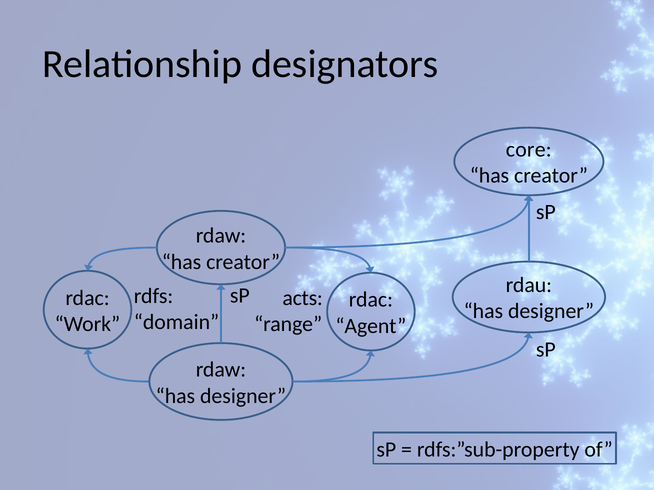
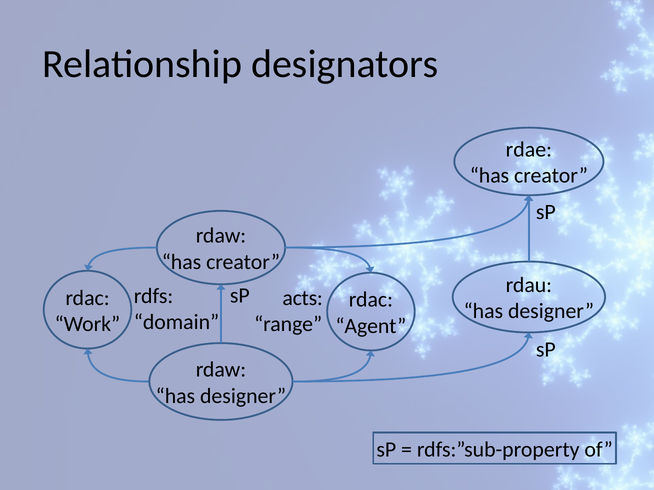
core: core -> rdae (529, 150)
